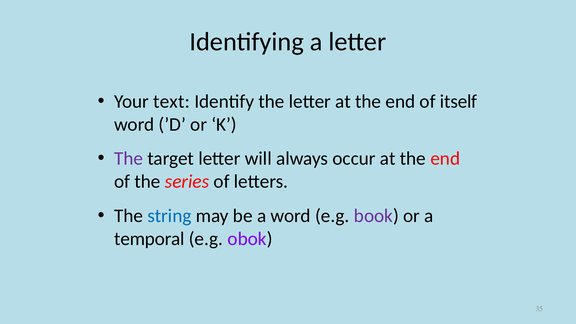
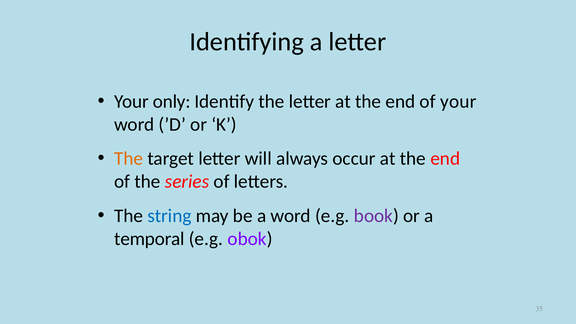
text: text -> only (172, 101)
of itself: itself -> your (458, 101)
The colour: purple -> orange (129, 159)
